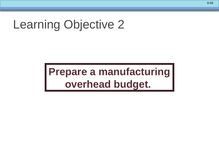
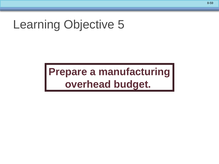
2: 2 -> 5 (121, 25)
